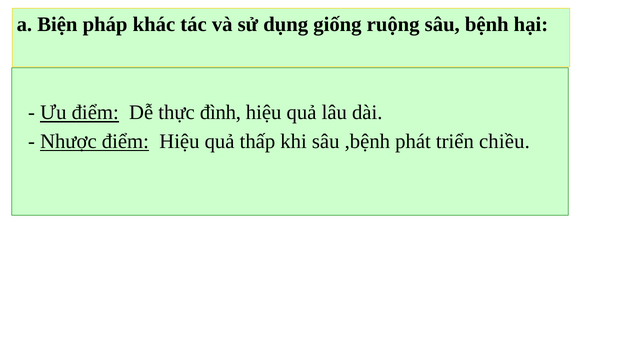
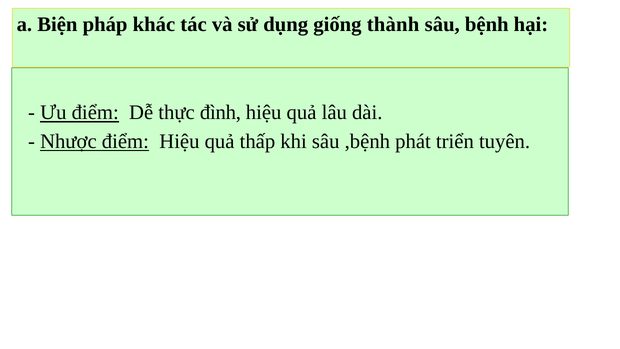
ruộng: ruộng -> thành (393, 25)
chiều: chiều -> tuyên (505, 141)
